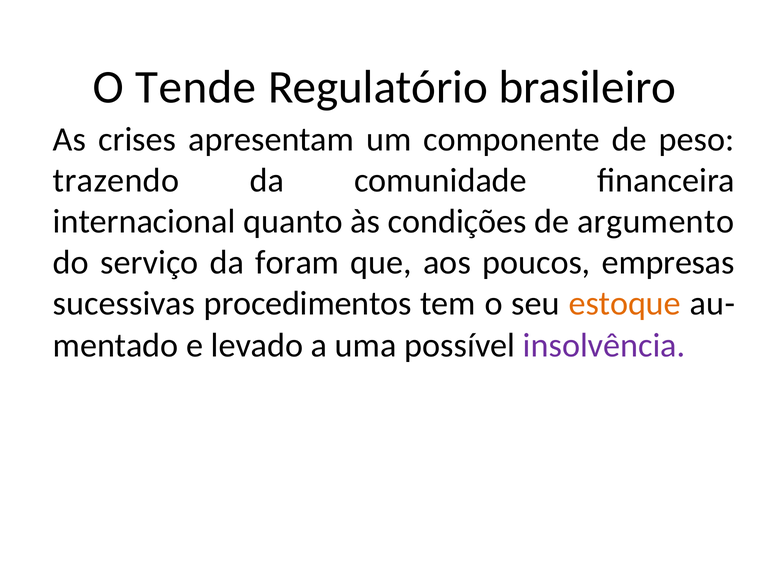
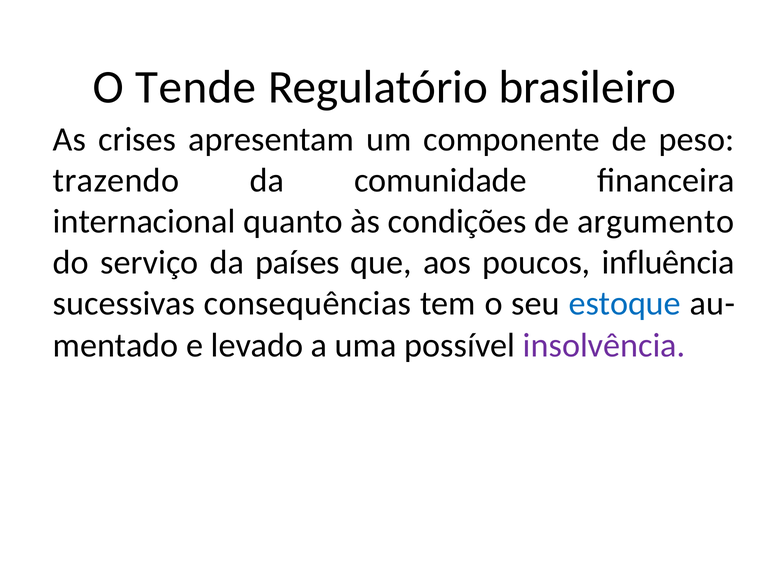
foram: foram -> países (297, 263)
empresas: empresas -> influência (668, 263)
procedimentos: procedimentos -> consequências (308, 304)
estoque colour: orange -> blue (625, 304)
